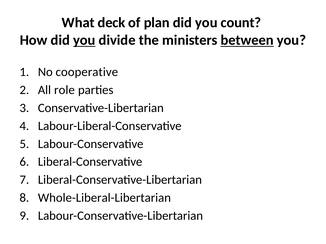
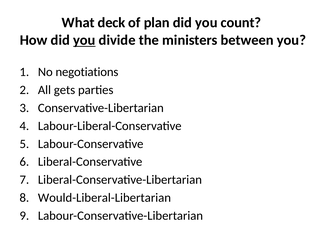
between underline: present -> none (247, 40)
cooperative: cooperative -> negotiations (87, 72)
role: role -> gets (65, 90)
Whole-Liberal-Libertarian: Whole-Liberal-Libertarian -> Would-Liberal-Libertarian (104, 198)
